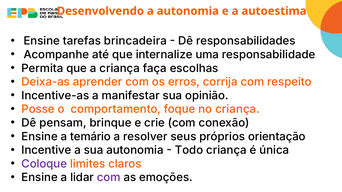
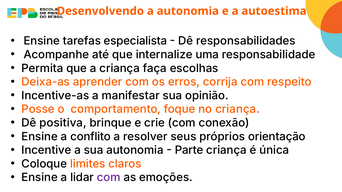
brincadeira: brincadeira -> especialista (135, 41)
pensam: pensam -> positiva (63, 123)
temário: temário -> conflito (91, 137)
Todo: Todo -> Parte (189, 150)
Coloque colour: purple -> black (44, 164)
